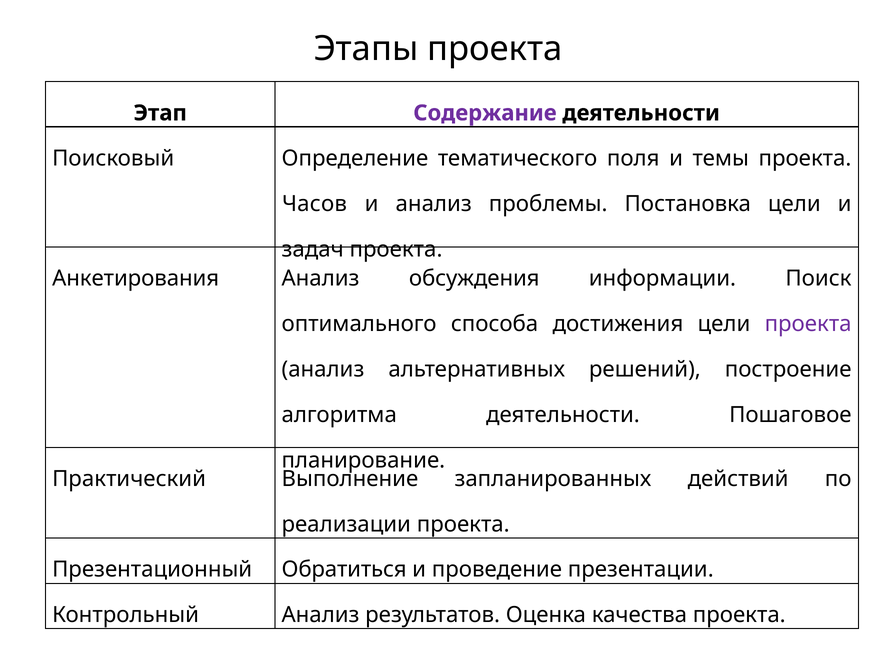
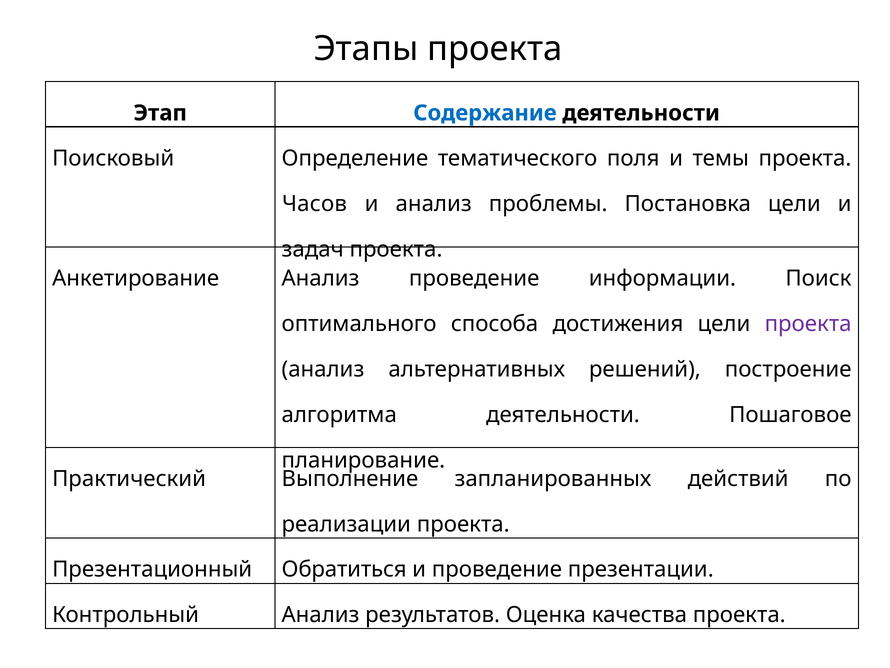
Содержание colour: purple -> blue (485, 113)
Анкетирования: Анкетирования -> Анкетирование (136, 278)
Анализ обсуждения: обсуждения -> проведение (474, 278)
